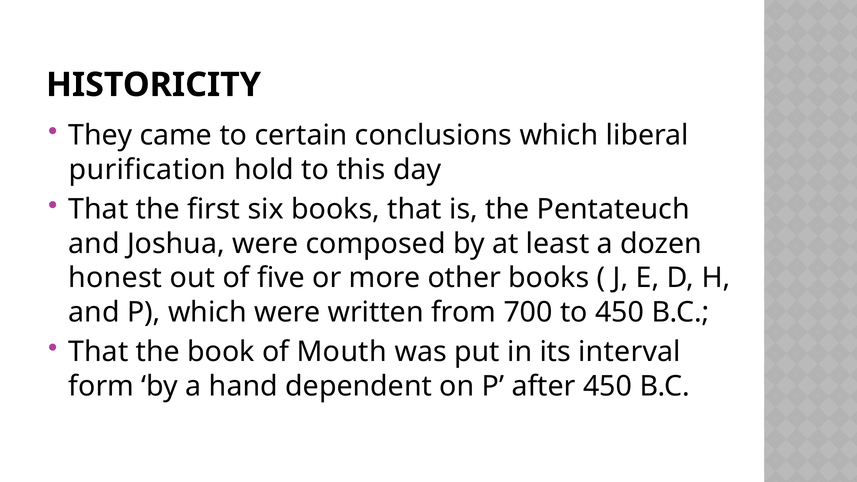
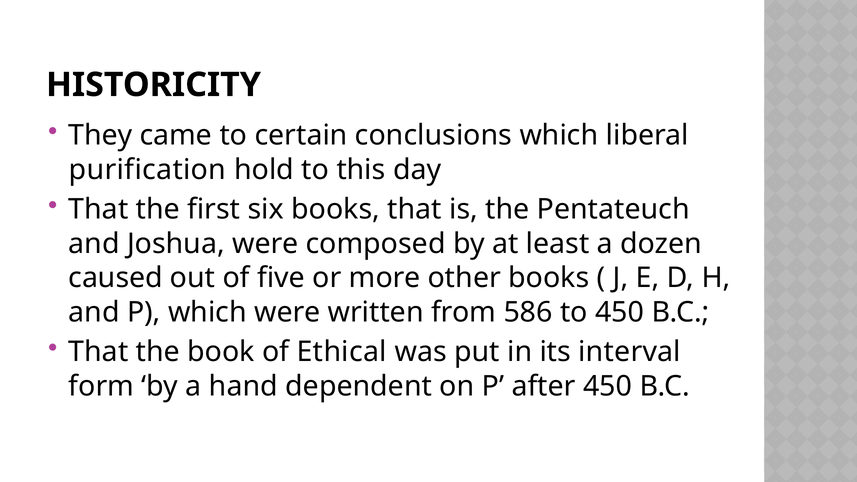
honest: honest -> caused (116, 278)
700: 700 -> 586 (528, 312)
Mouth: Mouth -> Ethical (342, 352)
